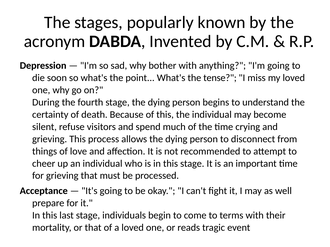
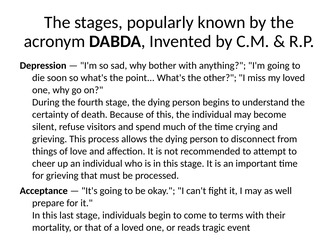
tense: tense -> other (220, 78)
